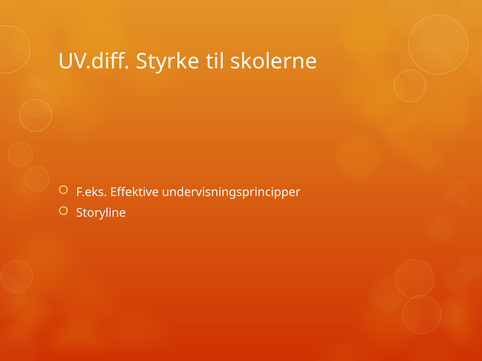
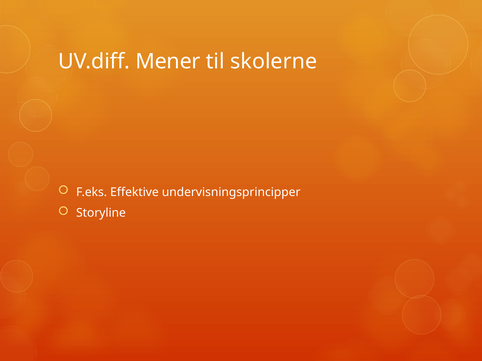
Styrke: Styrke -> Mener (168, 61)
